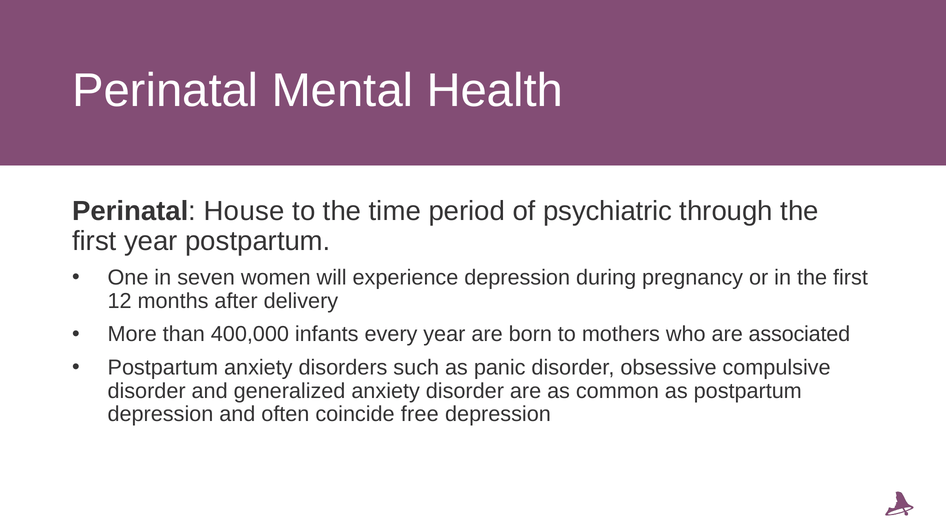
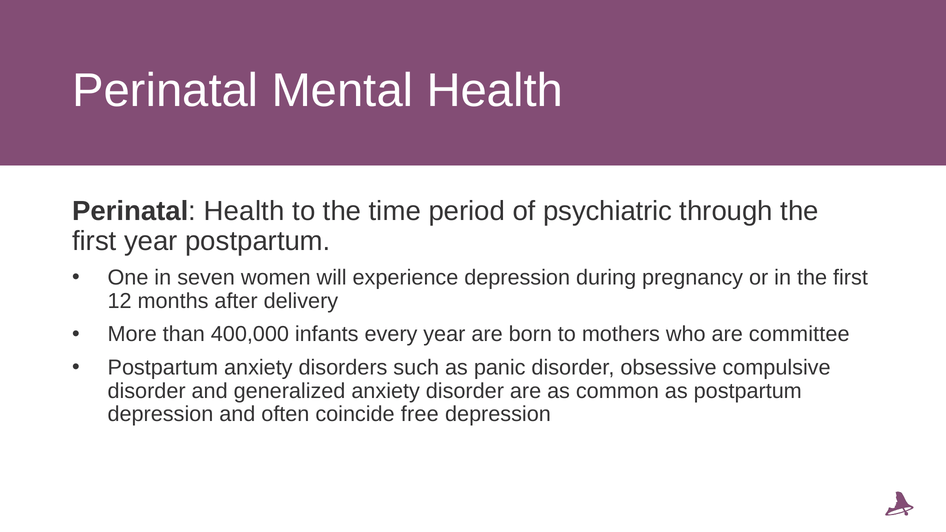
Perinatal House: House -> Health (244, 211)
associated: associated -> committee (799, 334)
